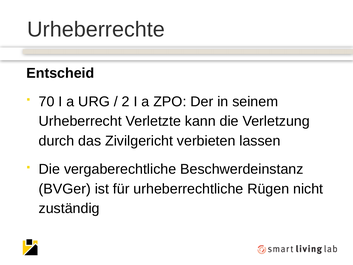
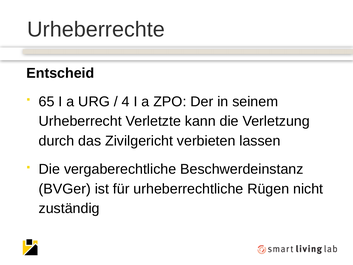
70: 70 -> 65 (47, 101)
2: 2 -> 4 (126, 101)
